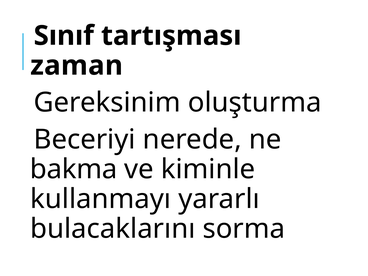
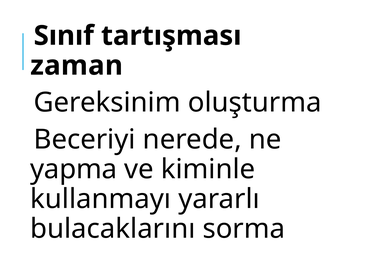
bakma: bakma -> yapma (74, 169)
